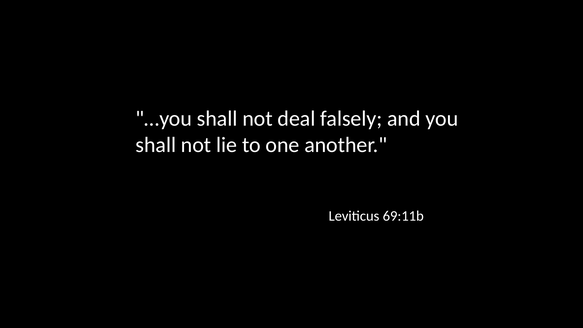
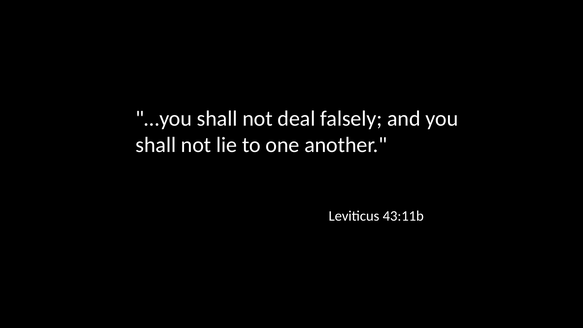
69:11b: 69:11b -> 43:11b (403, 216)
